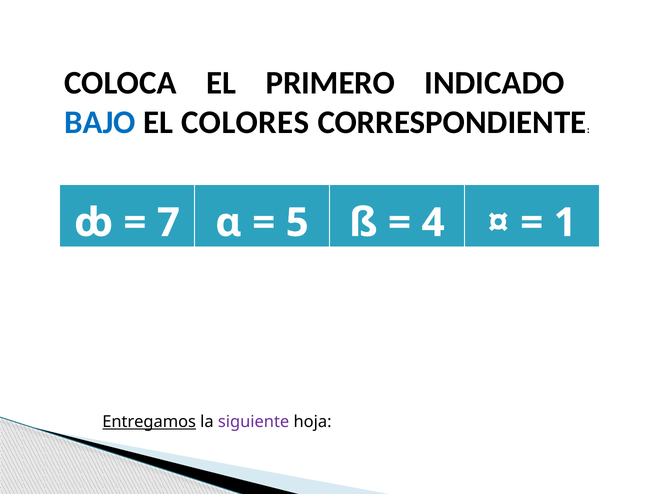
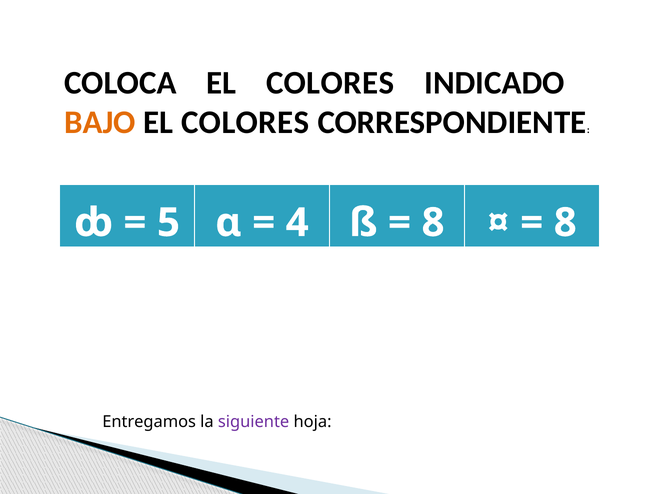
COLOCA EL PRIMERO: PRIMERO -> COLORES (330, 83)
BAJO colour: blue -> orange (100, 123)
7: 7 -> 5 (168, 223)
5: 5 -> 4 (297, 223)
4: 4 -> 8 (433, 223)
1: 1 -> 8 (565, 223)
Entregamos underline: present -> none (149, 422)
